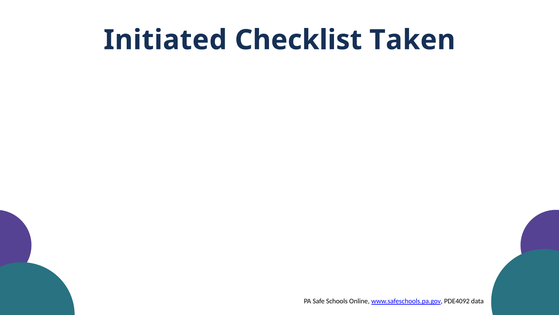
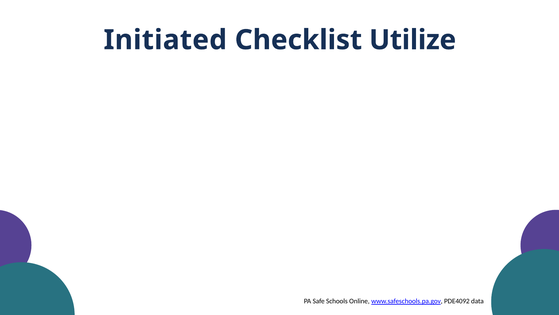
Taken: Taken -> Utilize (413, 40)
